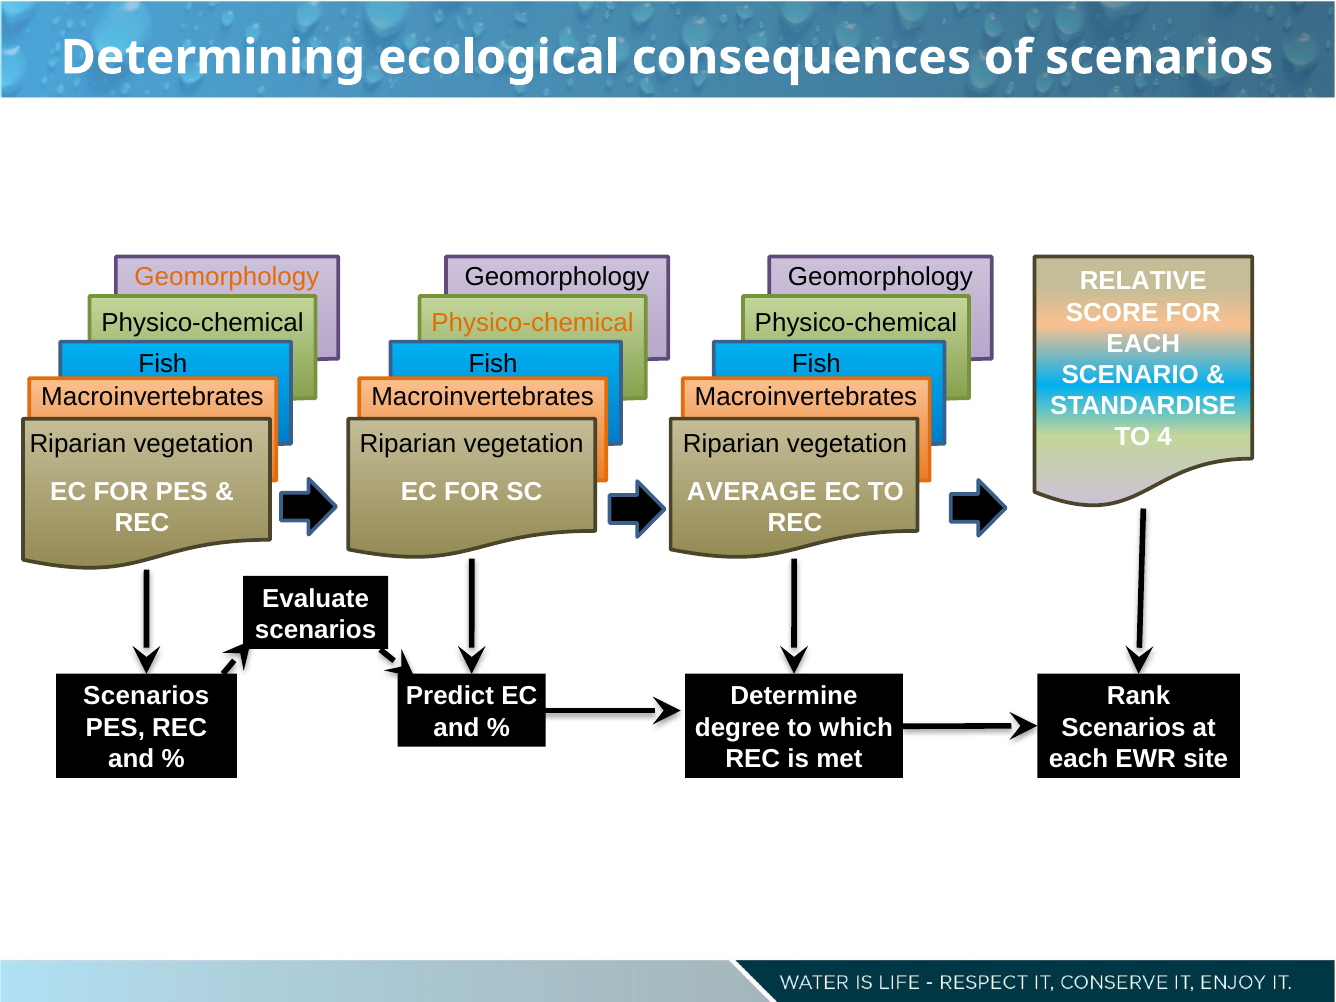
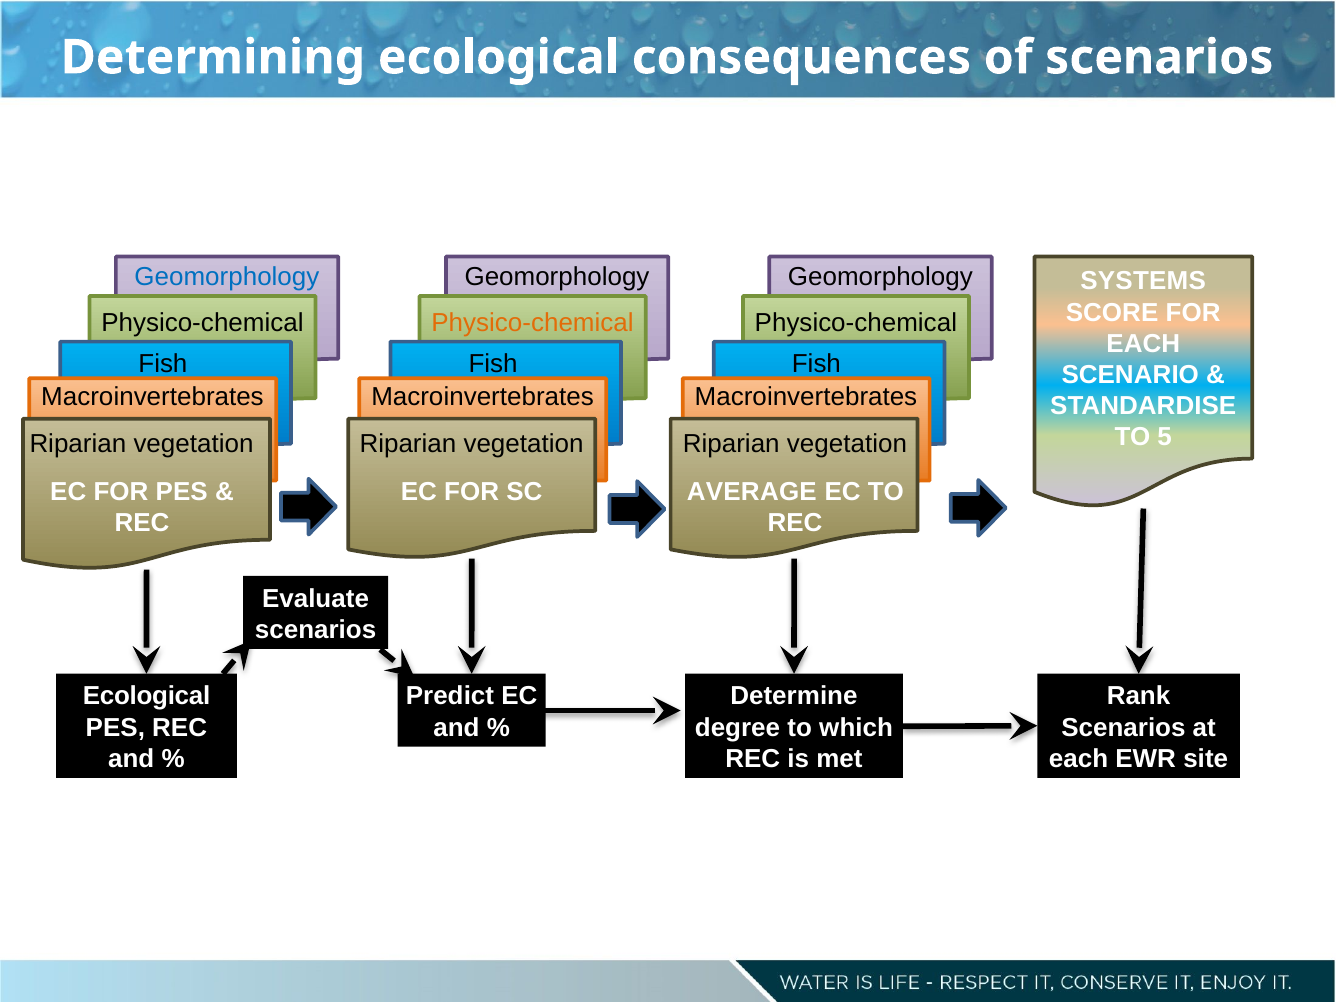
Geomorphology colour: orange -> blue (227, 277)
RELATIVE: RELATIVE -> SYSTEMS (1143, 281)
4: 4 -> 5 (1165, 437)
Scenarios: Scenarios -> Ecological (147, 696)
